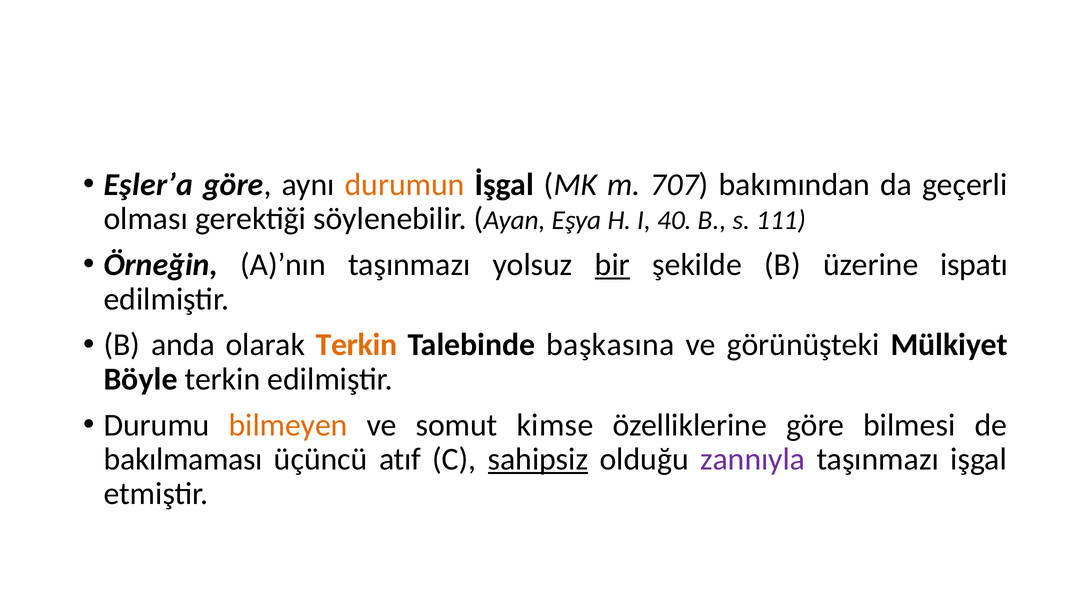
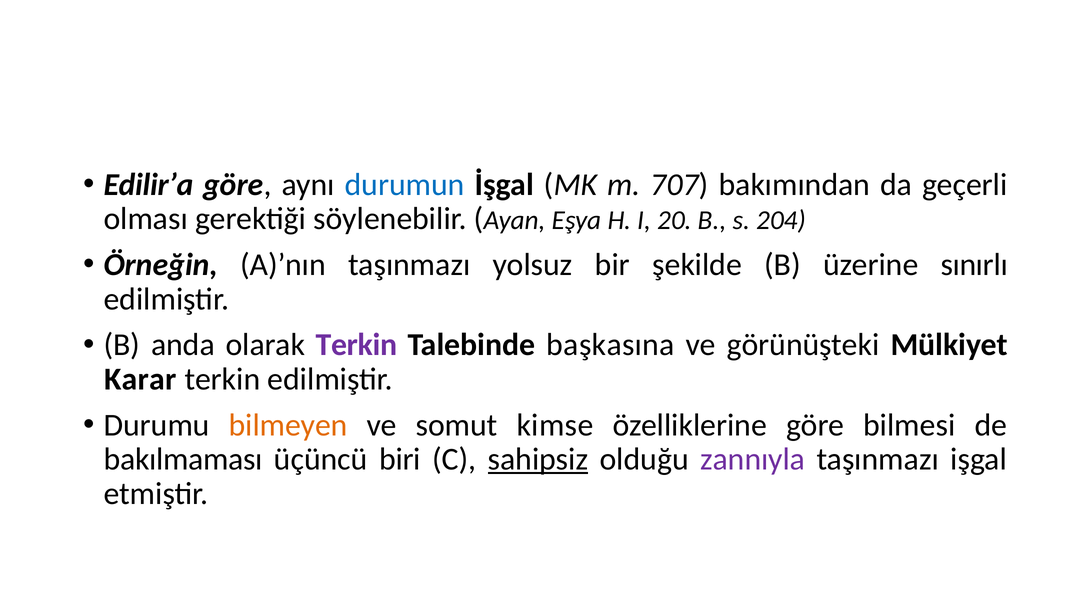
Eşler’a: Eşler’a -> Edilir’a (149, 184)
durumun colour: orange -> blue (405, 184)
40: 40 -> 20 (674, 220)
111: 111 -> 204 (781, 220)
bir underline: present -> none (612, 265)
ispatı: ispatı -> sınırlı (974, 265)
Terkin colour: orange -> purple (357, 345)
Böyle: Böyle -> Karar (140, 379)
atıf: atıf -> biri (400, 459)
